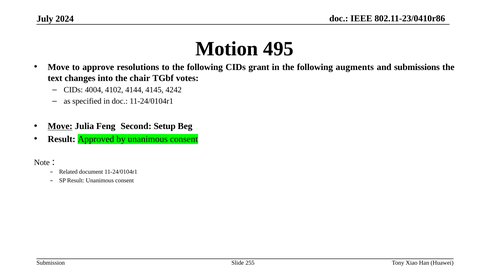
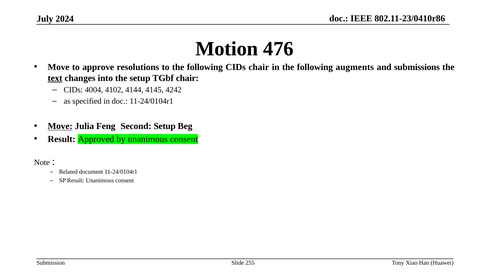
495: 495 -> 476 (278, 49)
CIDs grant: grant -> chair (259, 67)
text underline: none -> present (55, 78)
the chair: chair -> setup (140, 78)
TGbf votes: votes -> chair (187, 78)
